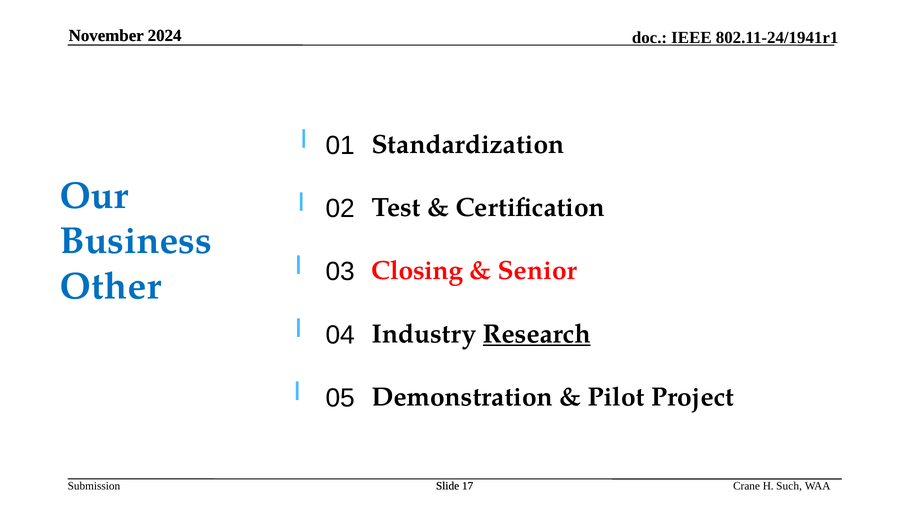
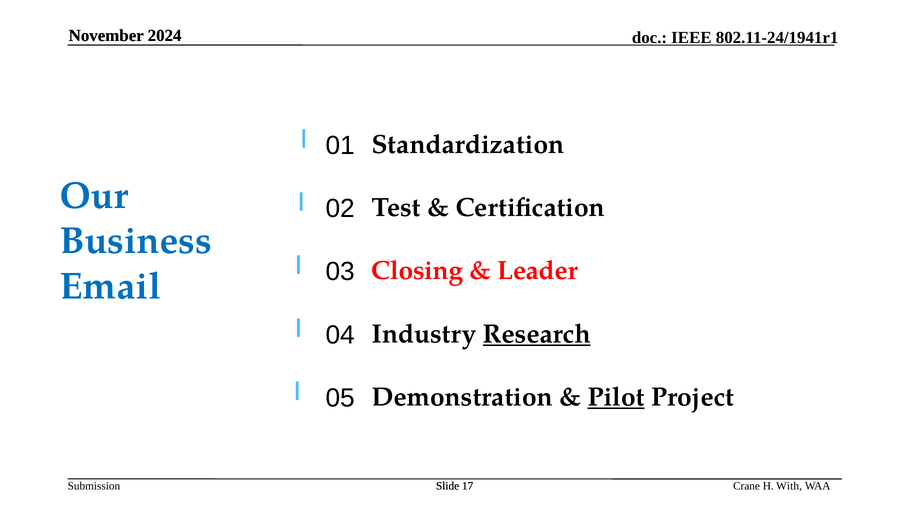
Senior: Senior -> Leader (538, 271)
Other: Other -> Email (110, 286)
Pilot underline: none -> present (616, 397)
Such: Such -> With (789, 486)
